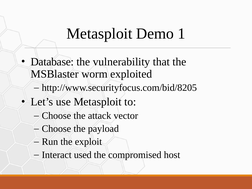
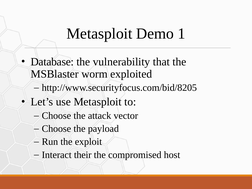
used: used -> their (83, 155)
